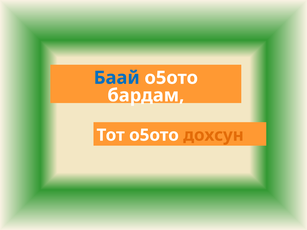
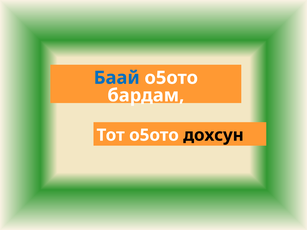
дохсун colour: orange -> black (214, 135)
